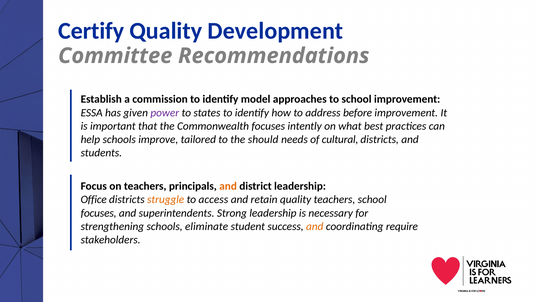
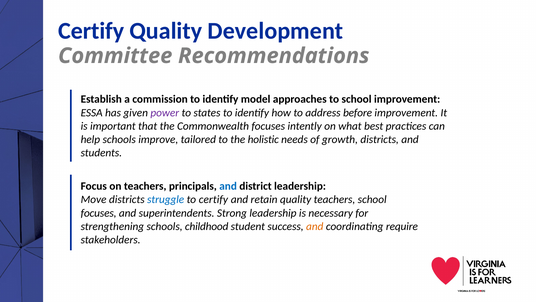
should: should -> holistic (263, 140)
cultural: cultural -> growth (340, 140)
and colour: orange -> blue (228, 186)
Office: Office -> Move (94, 200)
struggle colour: orange -> blue (166, 200)
to access: access -> certify (213, 200)
eliminate: eliminate -> childhood (207, 227)
